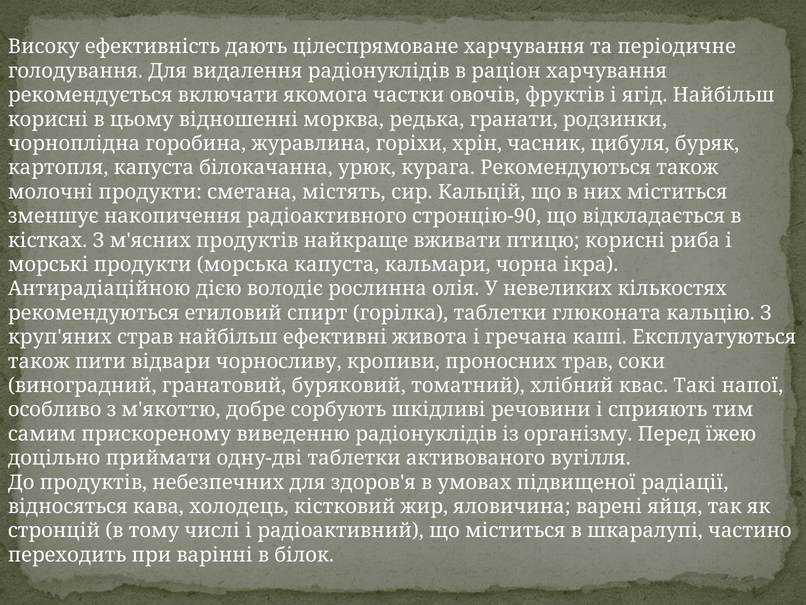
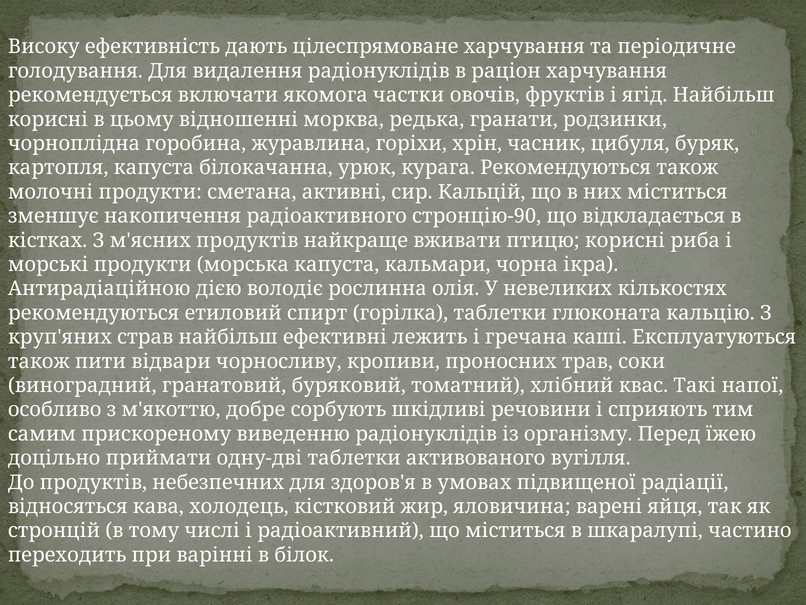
містять: містять -> активні (344, 192)
живота: живота -> лежить (430, 337)
